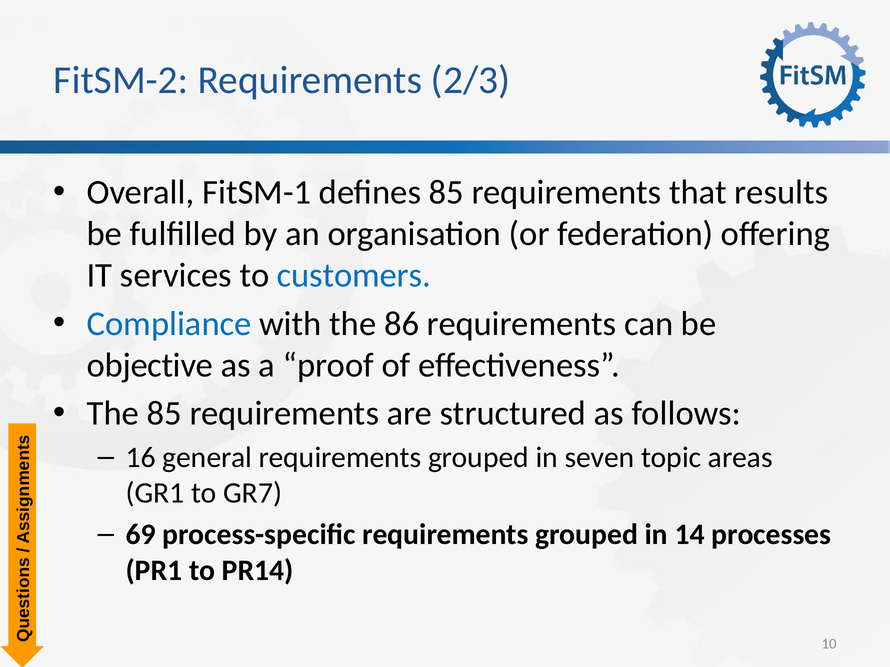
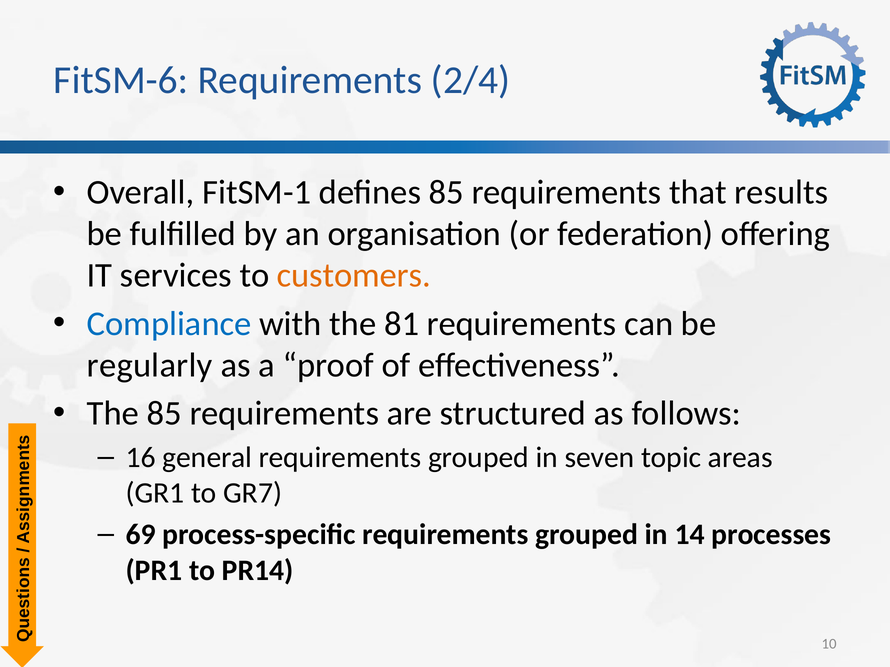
FitSM-2: FitSM-2 -> FitSM-6 (121, 80)
2/3: 2/3 -> 2/4 (471, 80)
customers colour: blue -> orange (354, 276)
86: 86 -> 81 (402, 324)
objective: objective -> regularly (150, 365)
